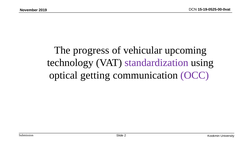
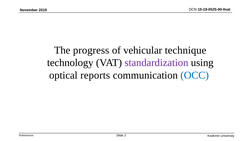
upcoming: upcoming -> technique (186, 50)
getting: getting -> reports (95, 75)
OCC colour: purple -> blue (195, 75)
